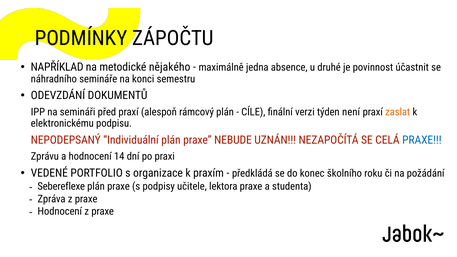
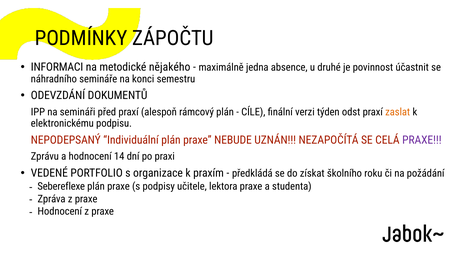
NAPŘÍKLAD: NAPŘÍKLAD -> INFORMACI (57, 67)
není: není -> odst (351, 112)
PRAXE colour: blue -> purple (422, 140)
konec: konec -> získat (312, 173)
